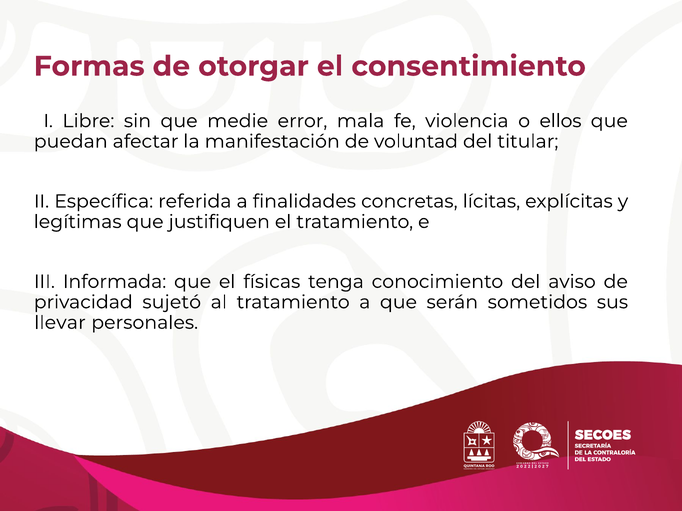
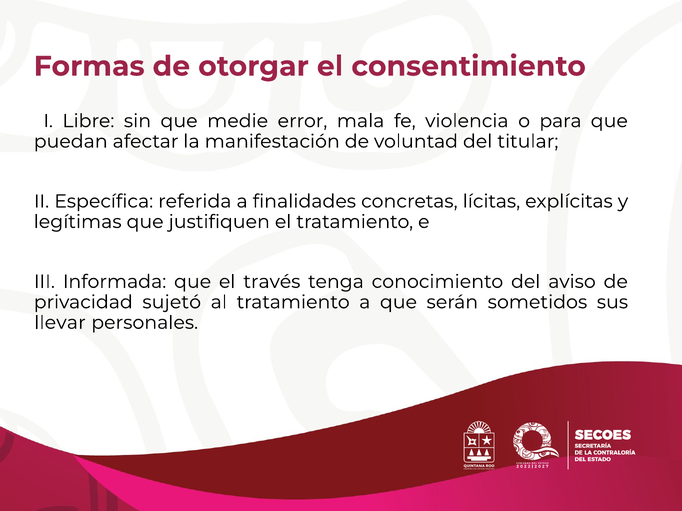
ellos: ellos -> para (561, 121)
físicas: físicas -> través (272, 282)
